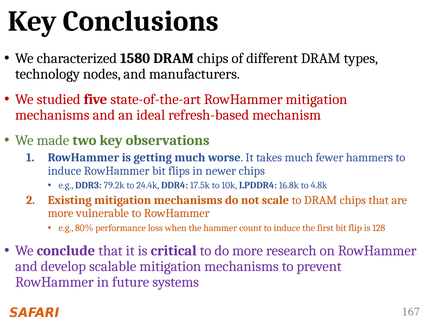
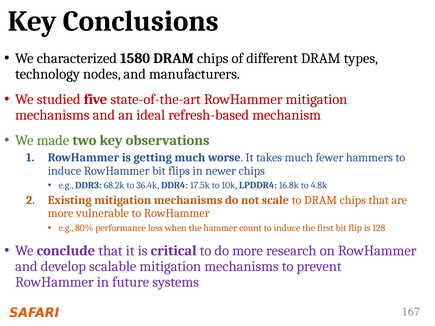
79.2k: 79.2k -> 68.2k (114, 186)
24.4k: 24.4k -> 36.4k (148, 186)
